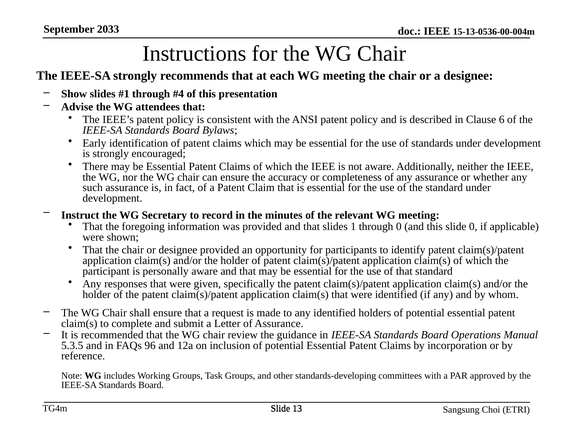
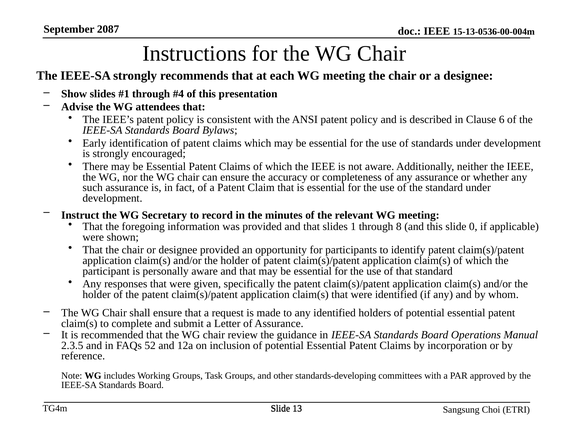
2033: 2033 -> 2087 (108, 29)
through 0: 0 -> 8 (399, 227)
5.3.5: 5.3.5 -> 2.3.5 (72, 345)
96: 96 -> 52 (150, 345)
